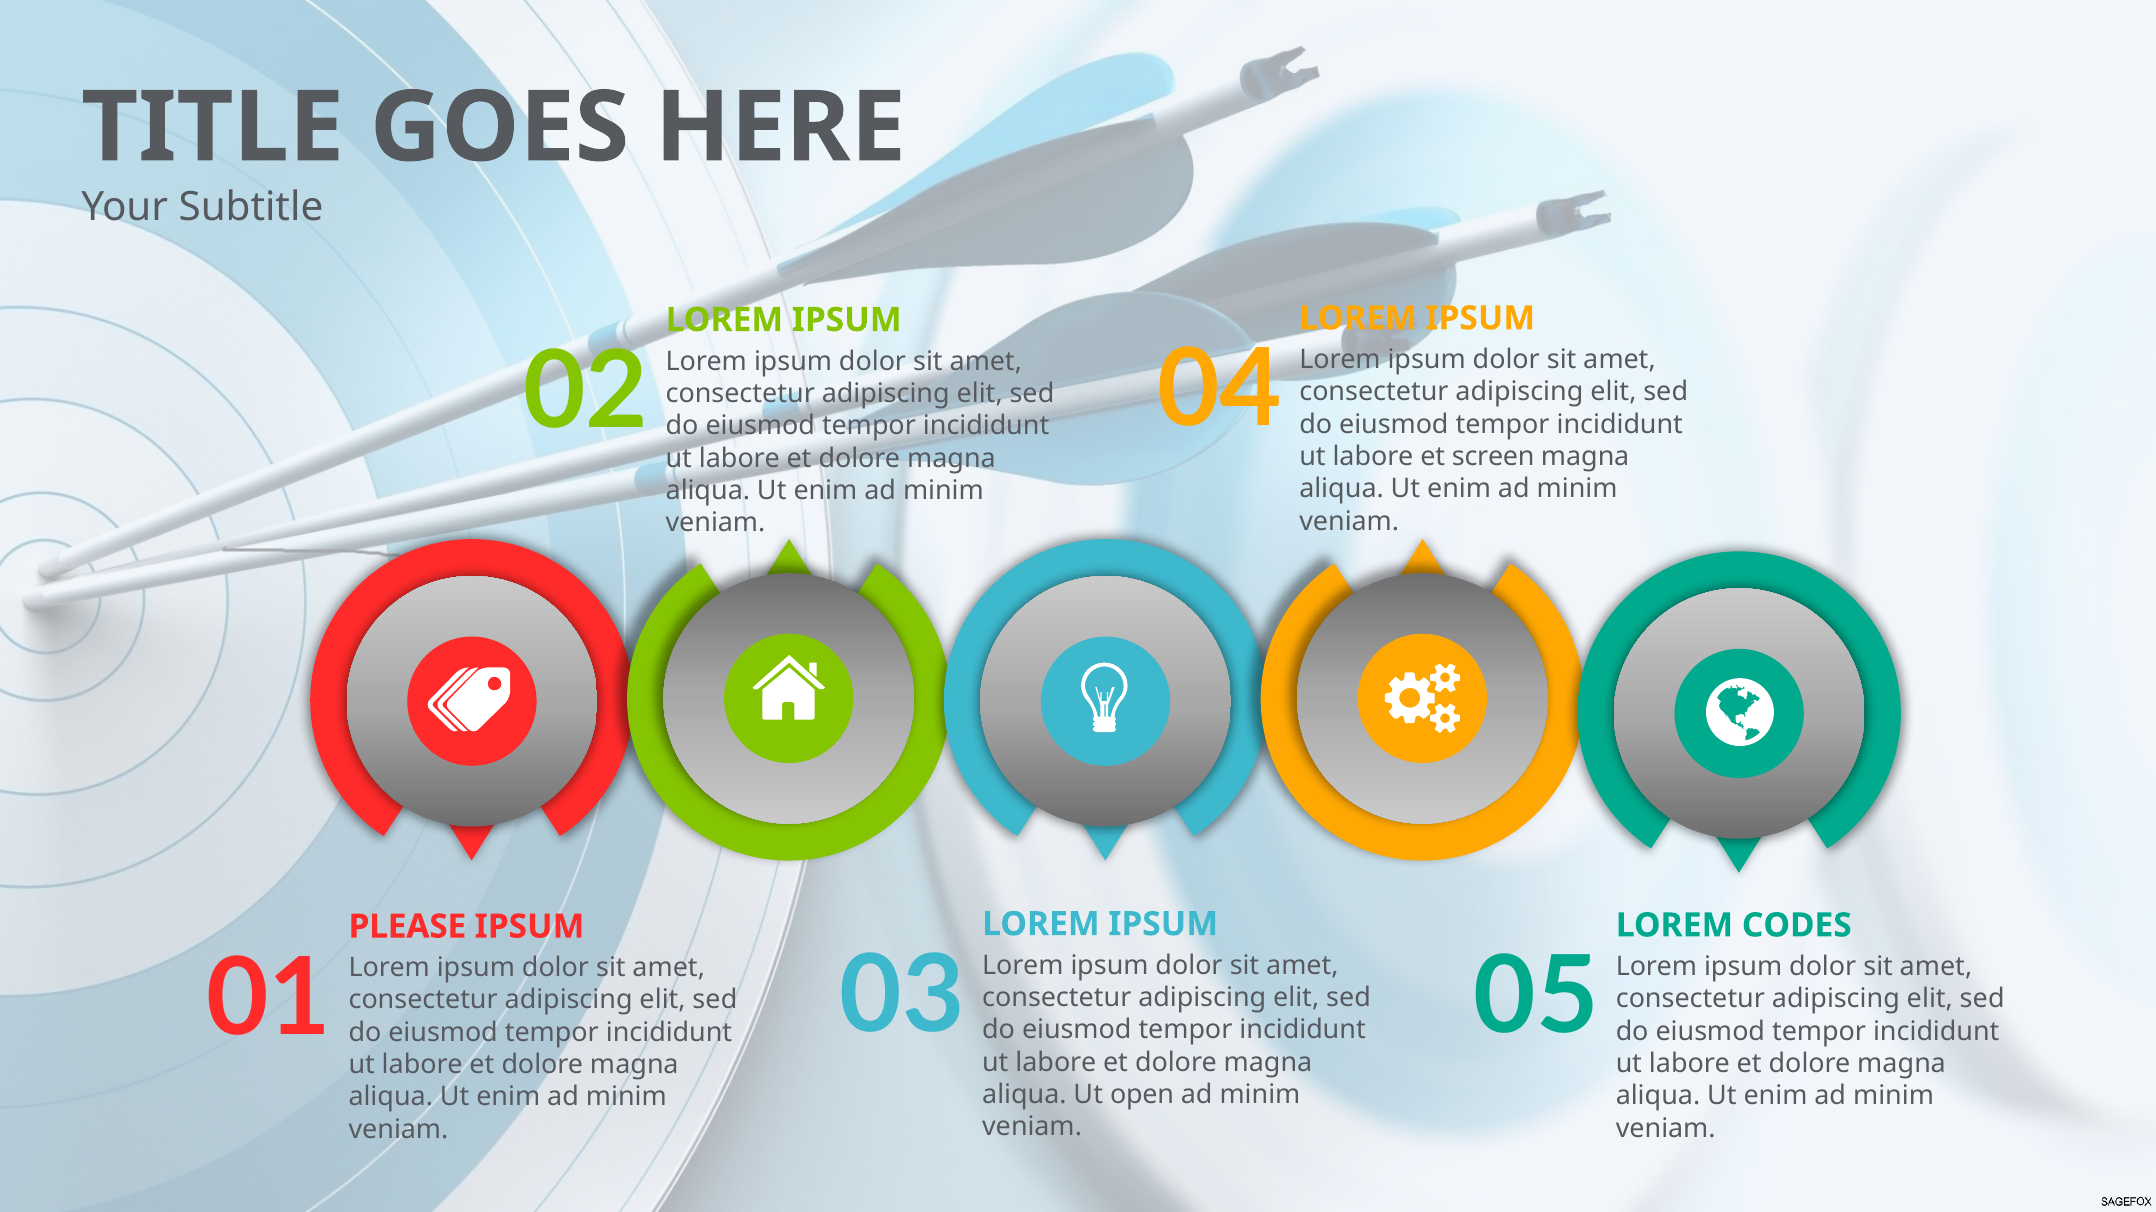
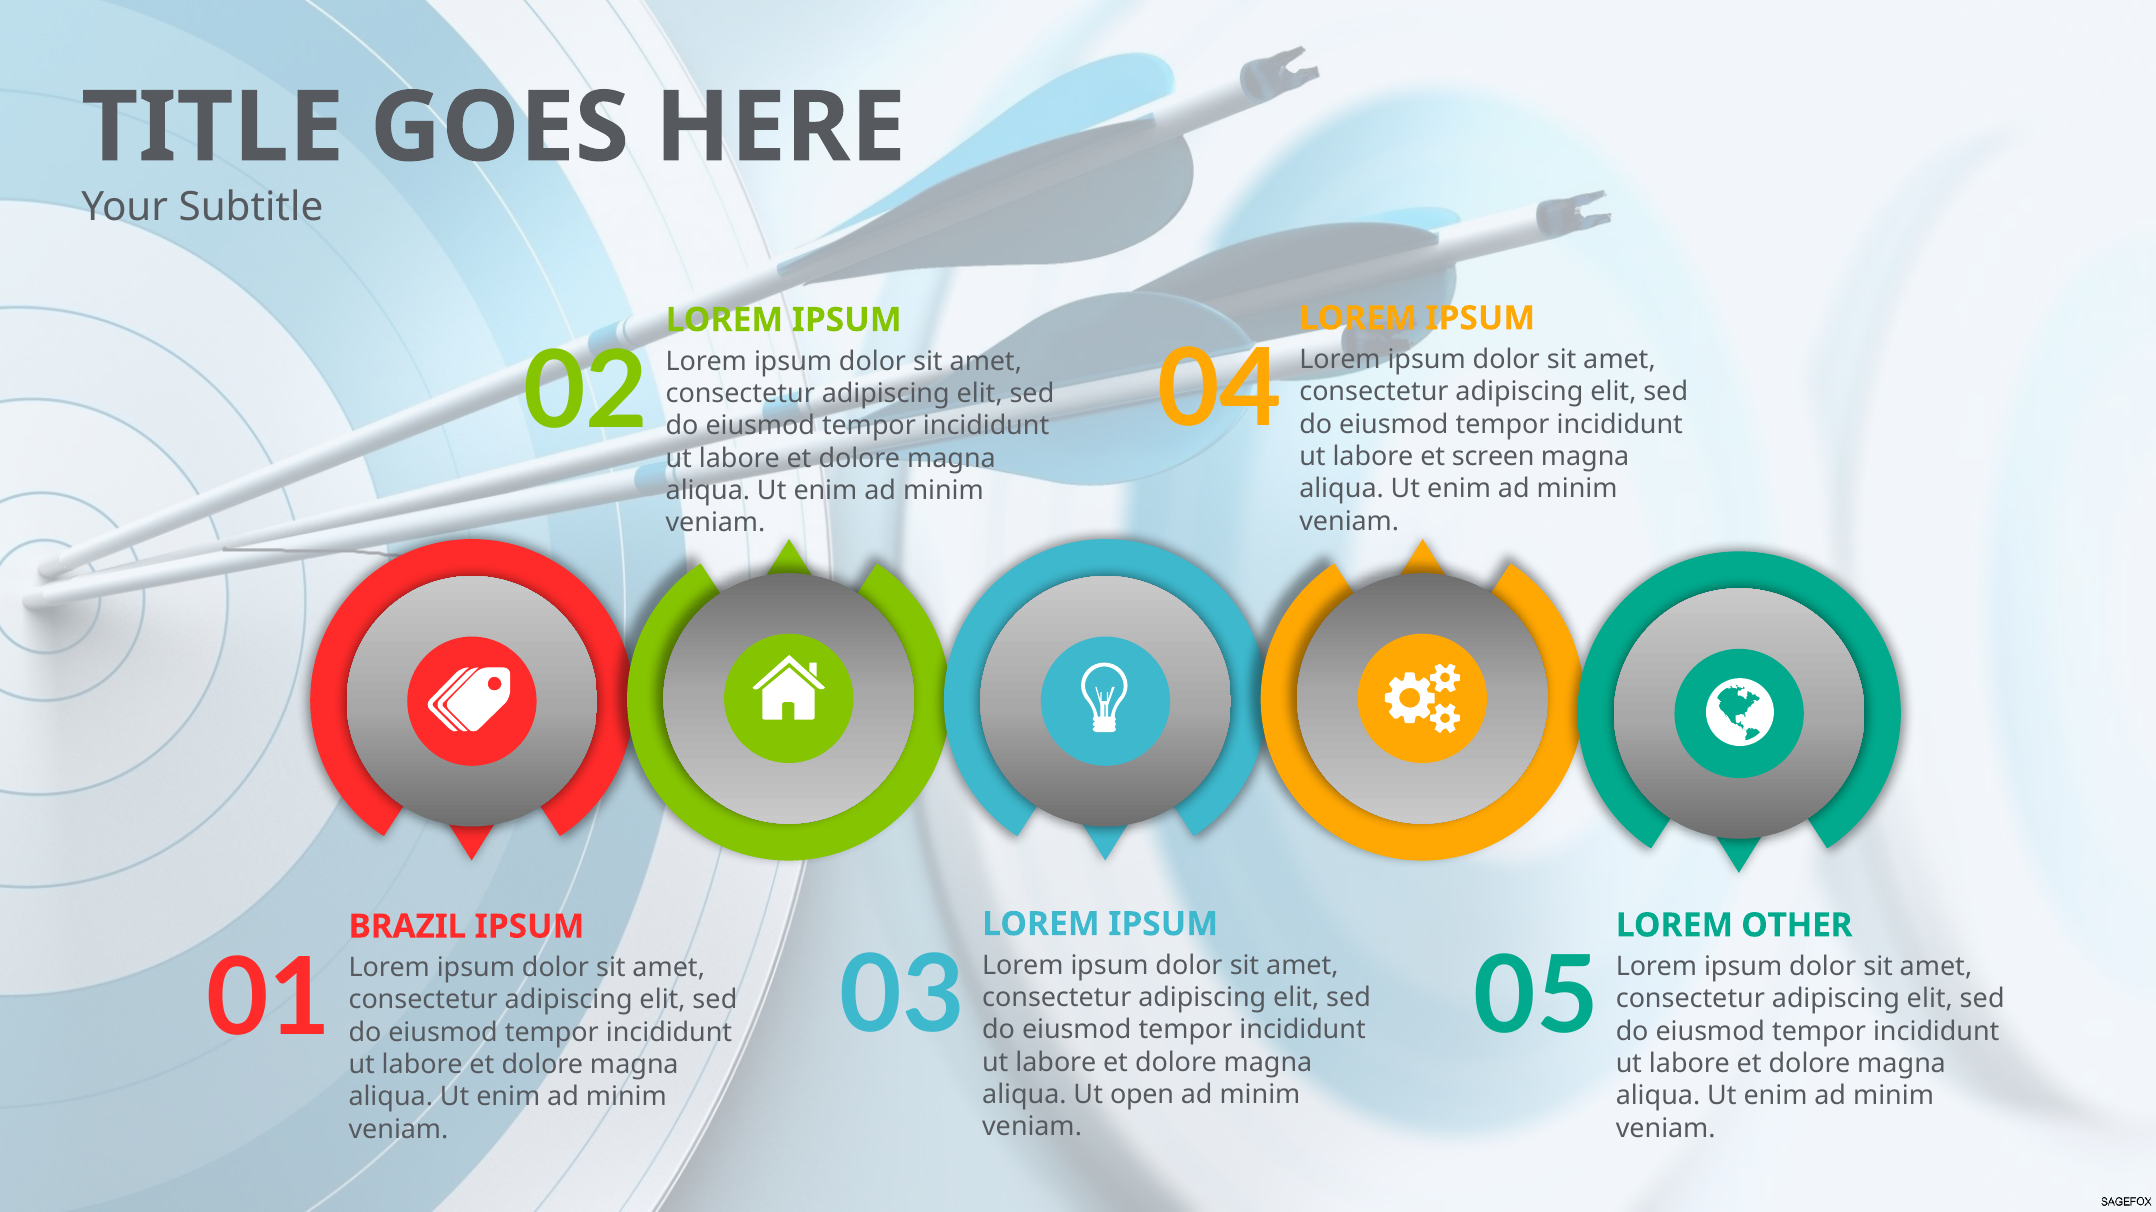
CODES: CODES -> OTHER (1797, 926)
PLEASE: PLEASE -> BRAZIL (407, 927)
